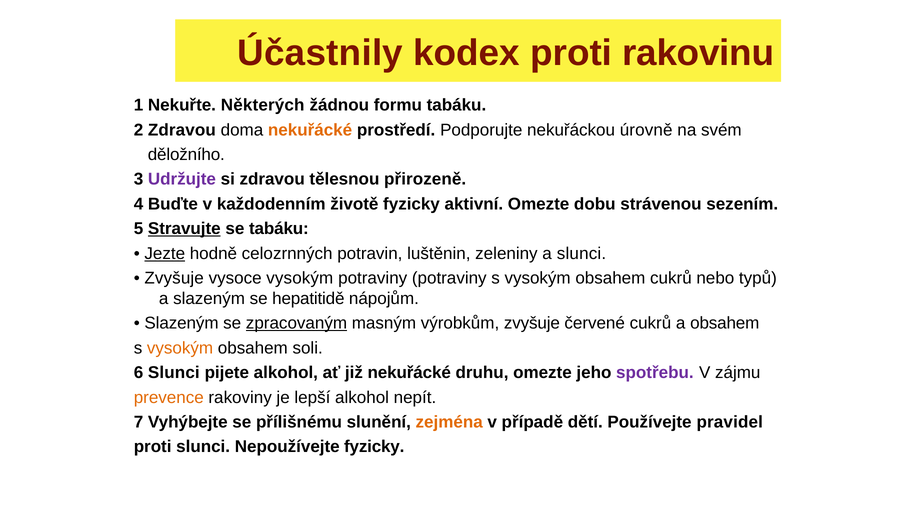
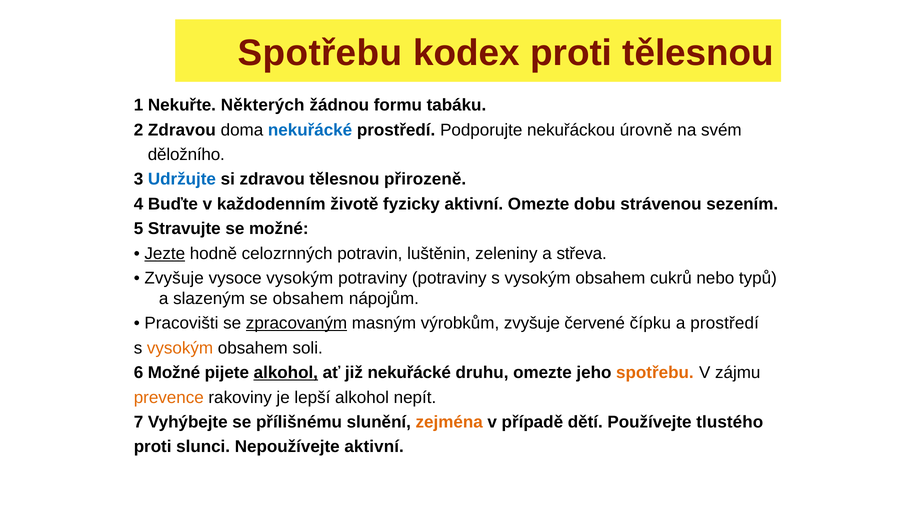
Účastnily: Účastnily -> Spotřebu (320, 53)
proti rakovinu: rakovinu -> tělesnou (698, 53)
nekuřácké colour: orange -> blue (310, 130)
Udržujte colour: purple -> blue (182, 179)
Stravujte underline: present -> none (184, 229)
se tabáku: tabáku -> možné (279, 229)
a slunci: slunci -> střeva (582, 253)
se hepatitidě: hepatitidě -> obsahem (308, 298)
Slazeným: Slazeným -> Pracovišti (181, 323)
červené cukrů: cukrů -> čípku (650, 323)
a obsahem: obsahem -> prostředí (725, 323)
6 Slunci: Slunci -> Možné (174, 373)
alkohol underline: none -> present (286, 373)
spotřebu colour: purple -> orange (655, 373)
pravidel: pravidel -> tlustého (730, 422)
Nepoužívejte fyzicky: fyzicky -> aktivní (374, 447)
